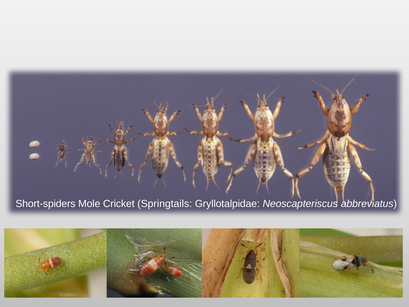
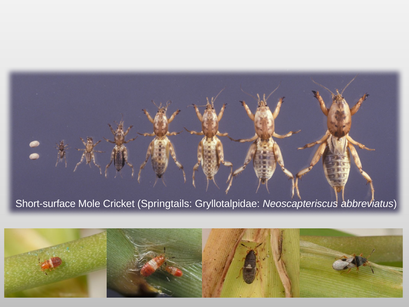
Short-spiders: Short-spiders -> Short-surface (46, 204)
